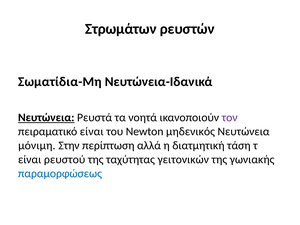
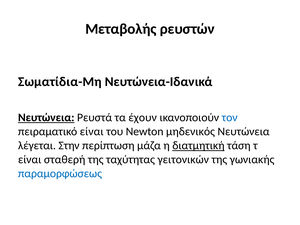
Στρωμάτων: Στρωμάτων -> Μεταβολής (121, 29)
νοητά: νοητά -> έχουν (143, 118)
τον colour: purple -> blue (230, 118)
μόνιμη: μόνιμη -> λέγεται (37, 146)
αλλά: αλλά -> μάζα (149, 146)
διατμητική underline: none -> present (198, 146)
ρευστού: ρευστού -> σταθερή (65, 160)
